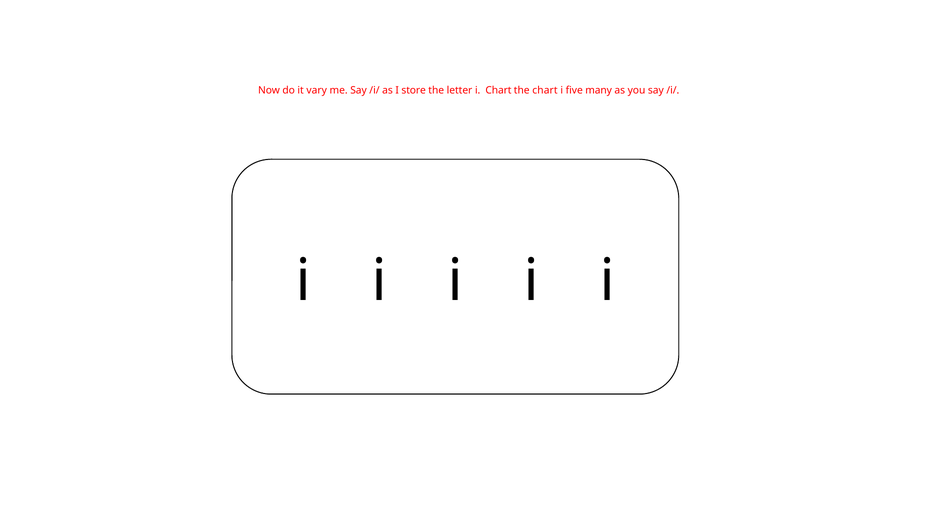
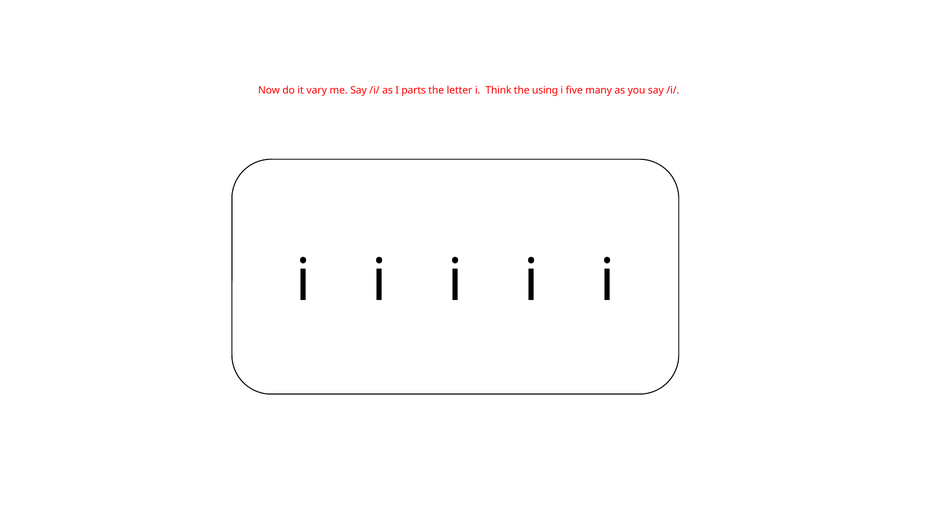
store: store -> parts (414, 90)
i Chart: Chart -> Think (499, 90)
the chart: chart -> using (545, 90)
